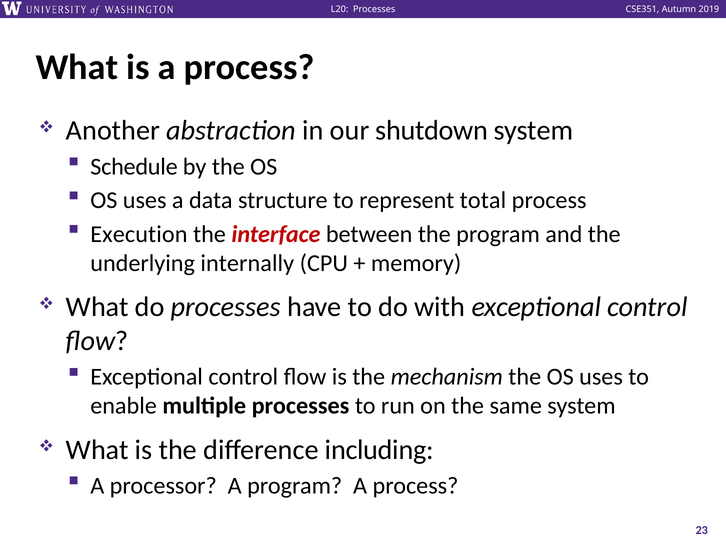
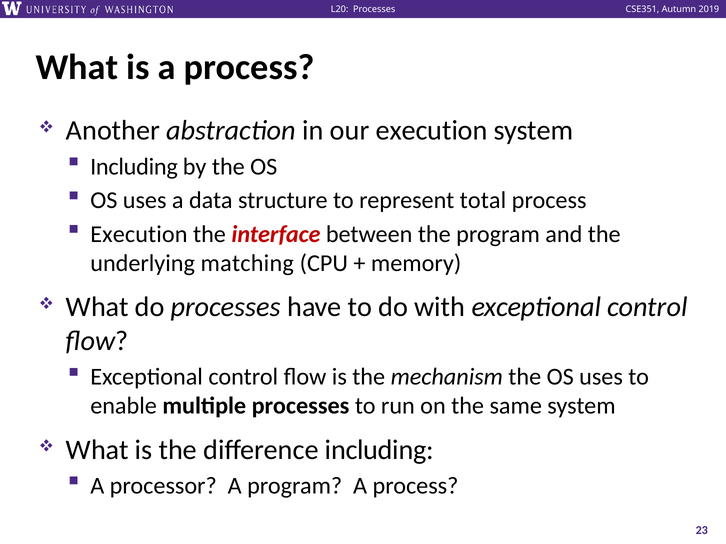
our shutdown: shutdown -> execution (432, 131)
Schedule: Schedule -> Including (134, 167)
internally: internally -> matching (247, 264)
